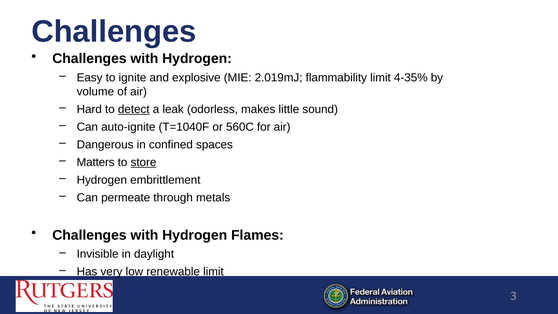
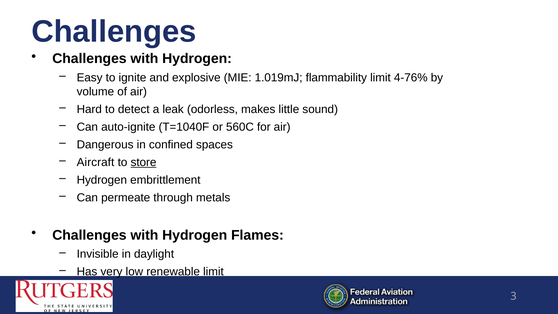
2.019mJ: 2.019mJ -> 1.019mJ (279, 78)
4-35%: 4-35% -> 4-76% (411, 78)
detect underline: present -> none (134, 109)
Matters: Matters -> Aircraft (96, 162)
